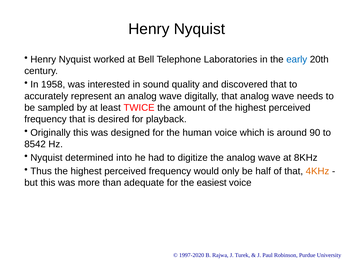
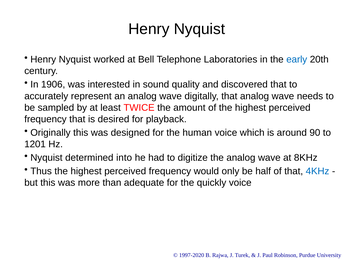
1958: 1958 -> 1906 (53, 85)
8542: 8542 -> 1201 (35, 144)
4KHz colour: orange -> blue (318, 171)
easiest: easiest -> quickly (212, 183)
